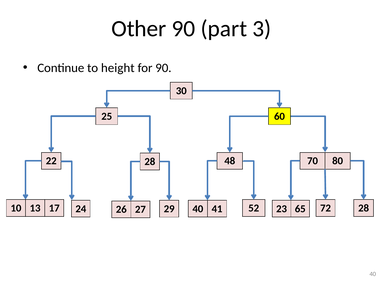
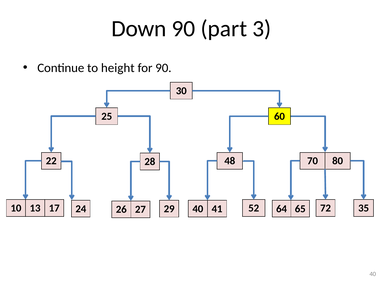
Other: Other -> Down (139, 29)
23: 23 -> 64 (282, 209)
65 28: 28 -> 35 (364, 208)
